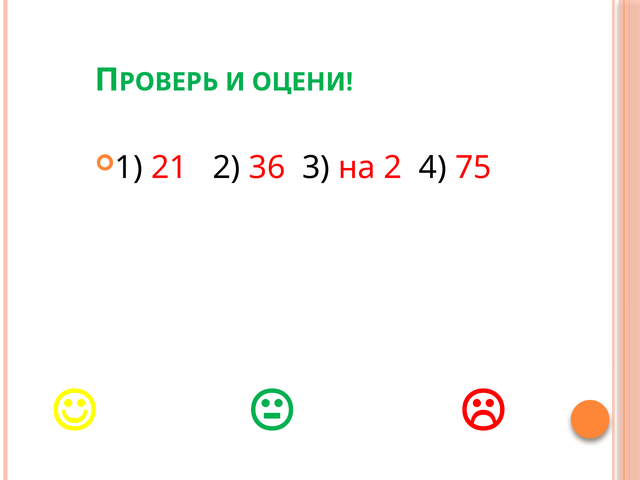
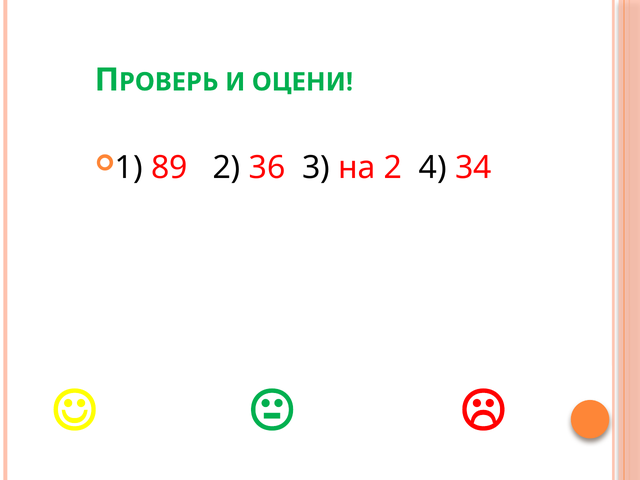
21: 21 -> 89 (169, 168)
75: 75 -> 34 (473, 168)
